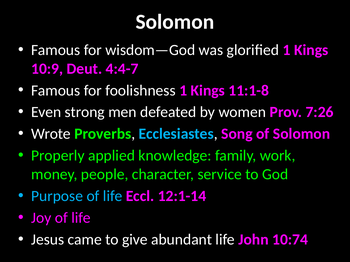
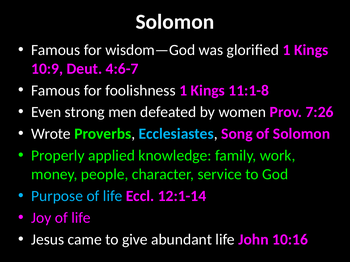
4:4-7: 4:4-7 -> 4:6-7 (122, 69)
10:74: 10:74 -> 10:16 (290, 240)
